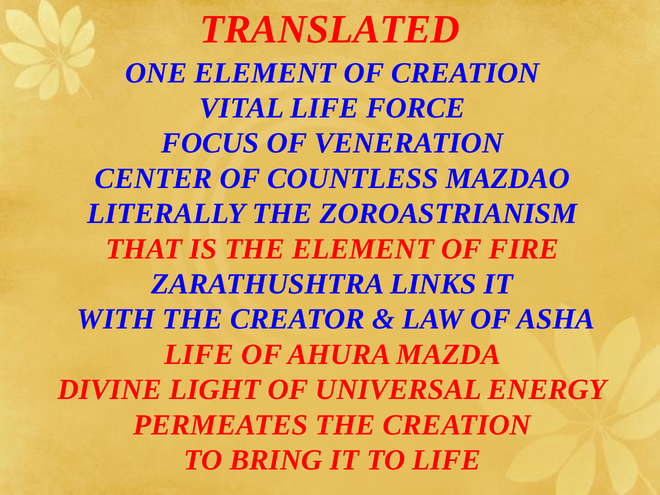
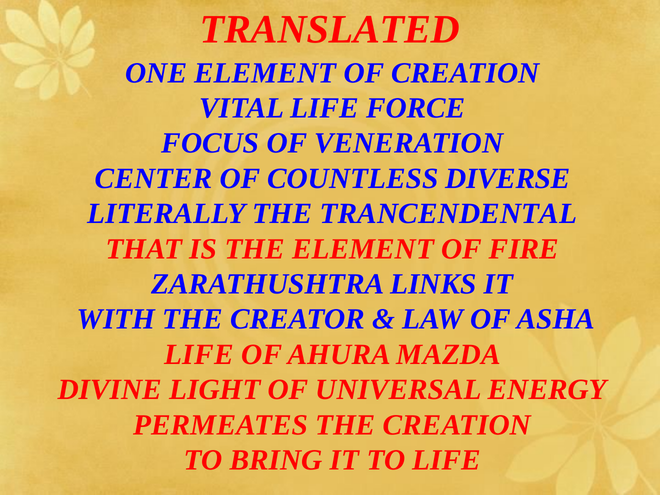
MAZDAO: MAZDAO -> DIVERSE (508, 178)
ZOROASTRIANISM: ZOROASTRIANISM -> TRANCENDENTAL (448, 214)
